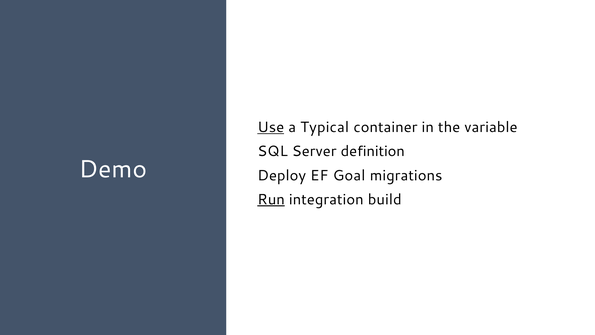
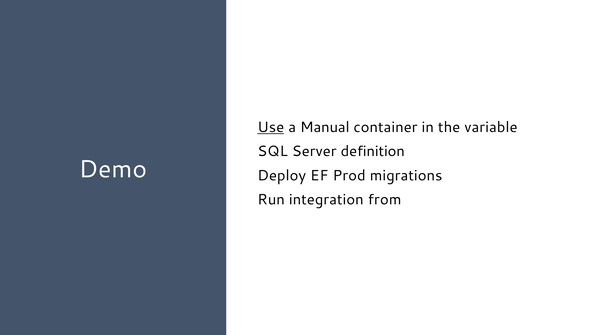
Typical: Typical -> Manual (325, 127)
Goal: Goal -> Prod (349, 175)
Run underline: present -> none (271, 199)
build: build -> from (385, 199)
